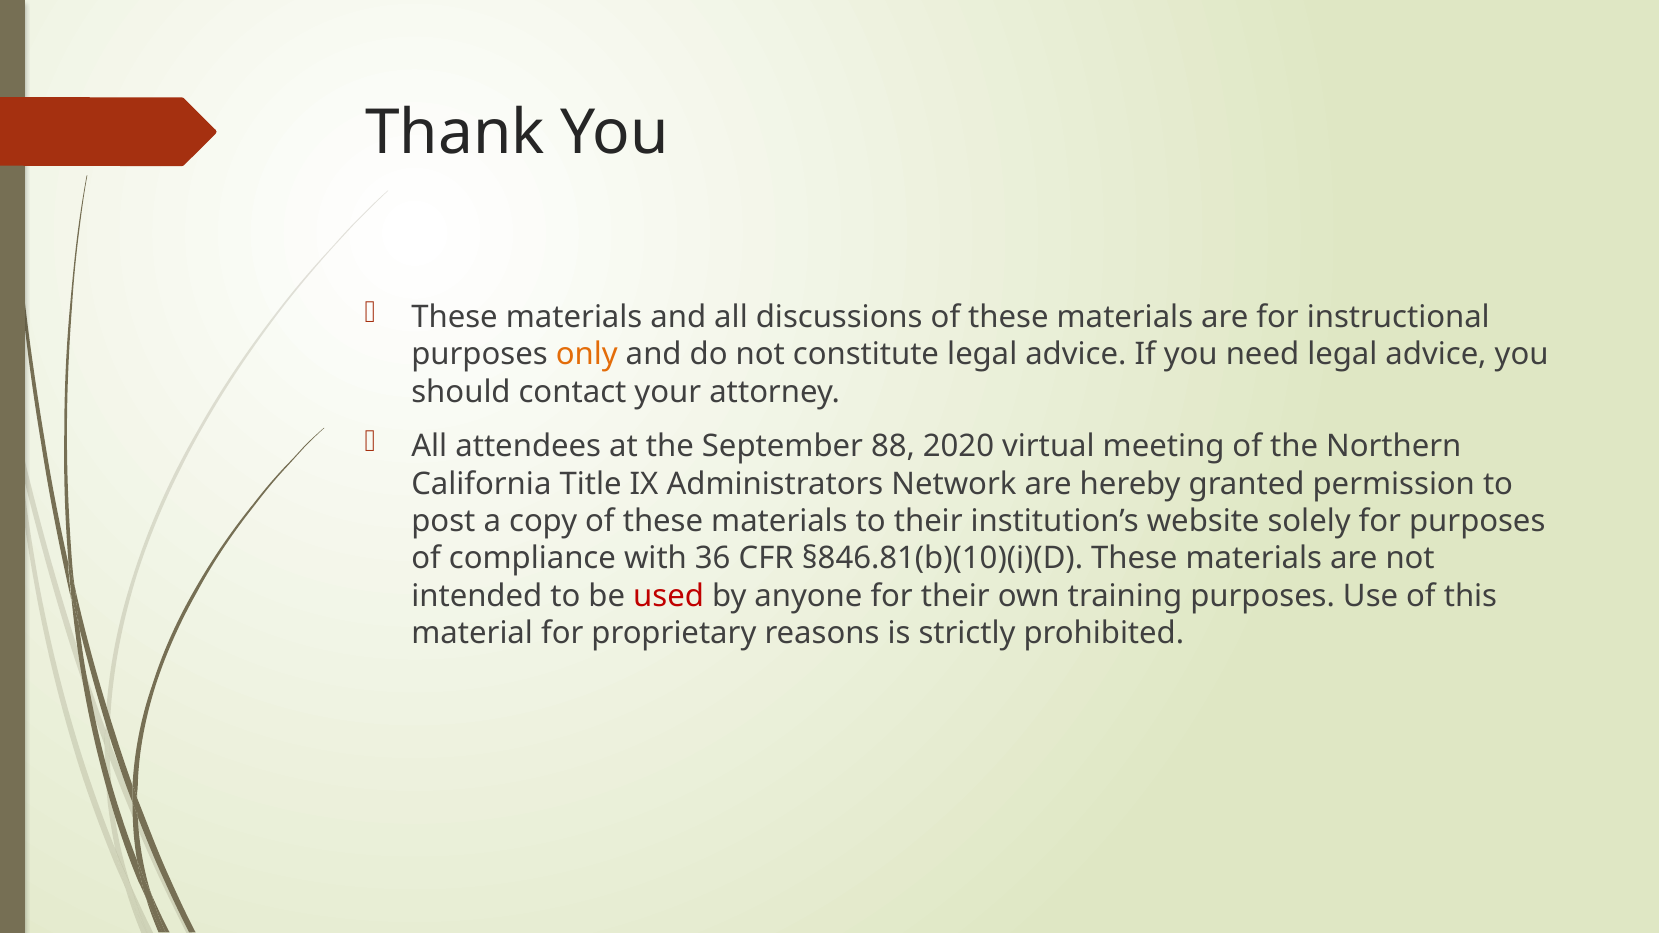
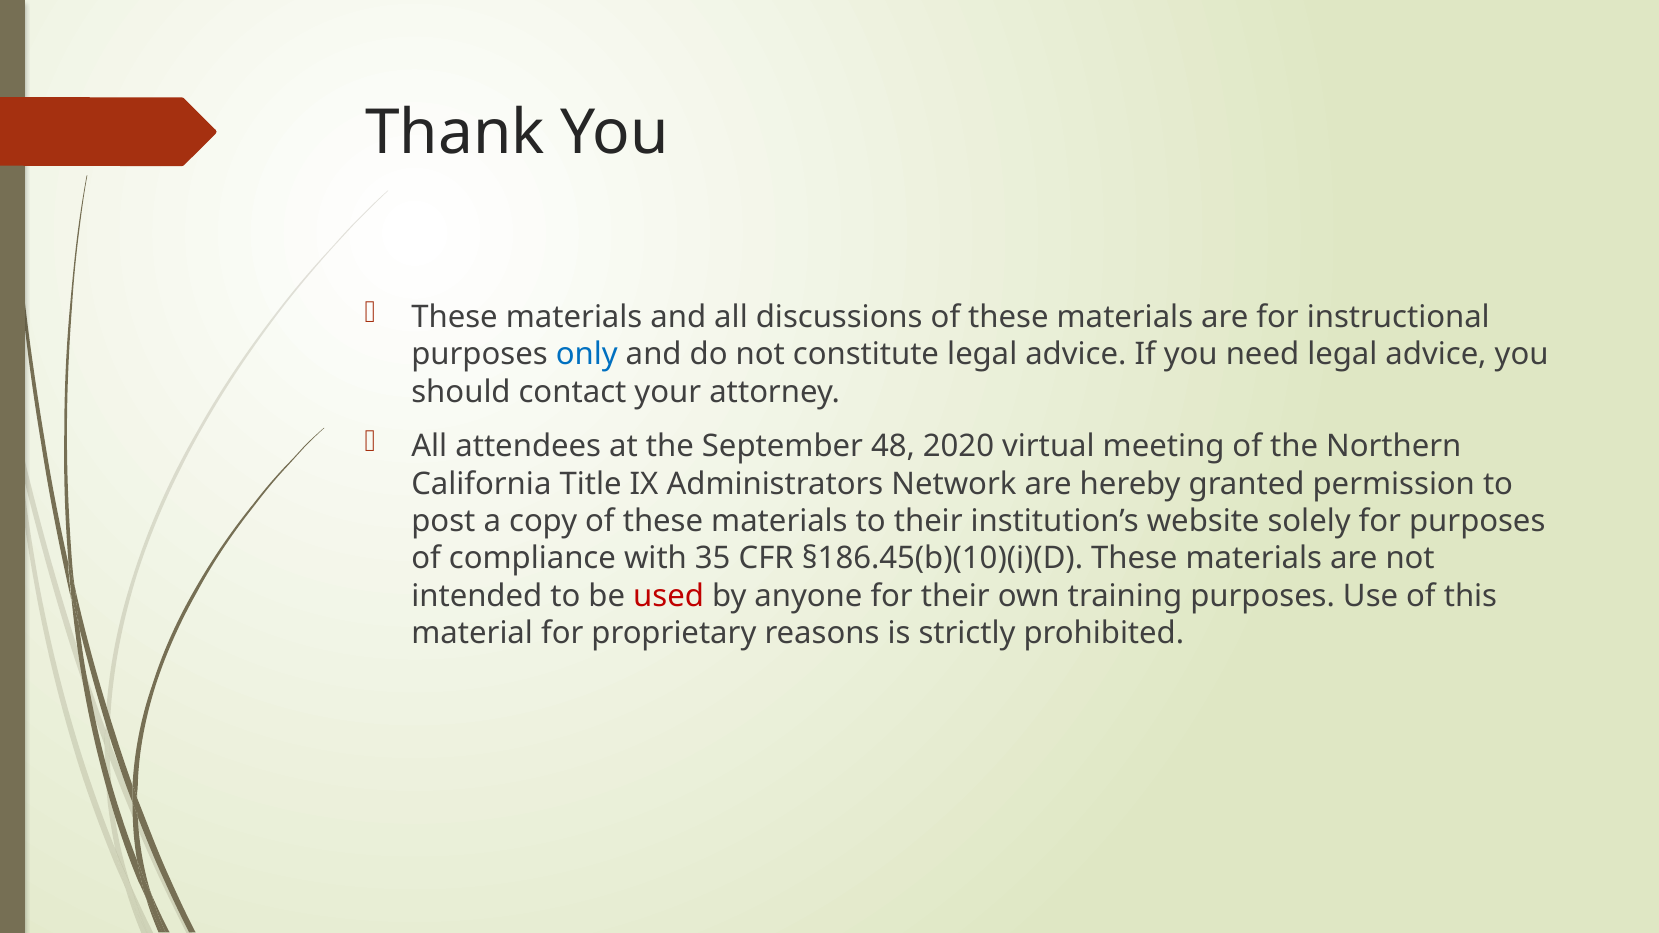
only colour: orange -> blue (587, 355)
88: 88 -> 48 (893, 447)
36: 36 -> 35 (713, 559)
§846.81(b)(10)(i)(D: §846.81(b)(10)(i)(D -> §186.45(b)(10)(i)(D (942, 559)
